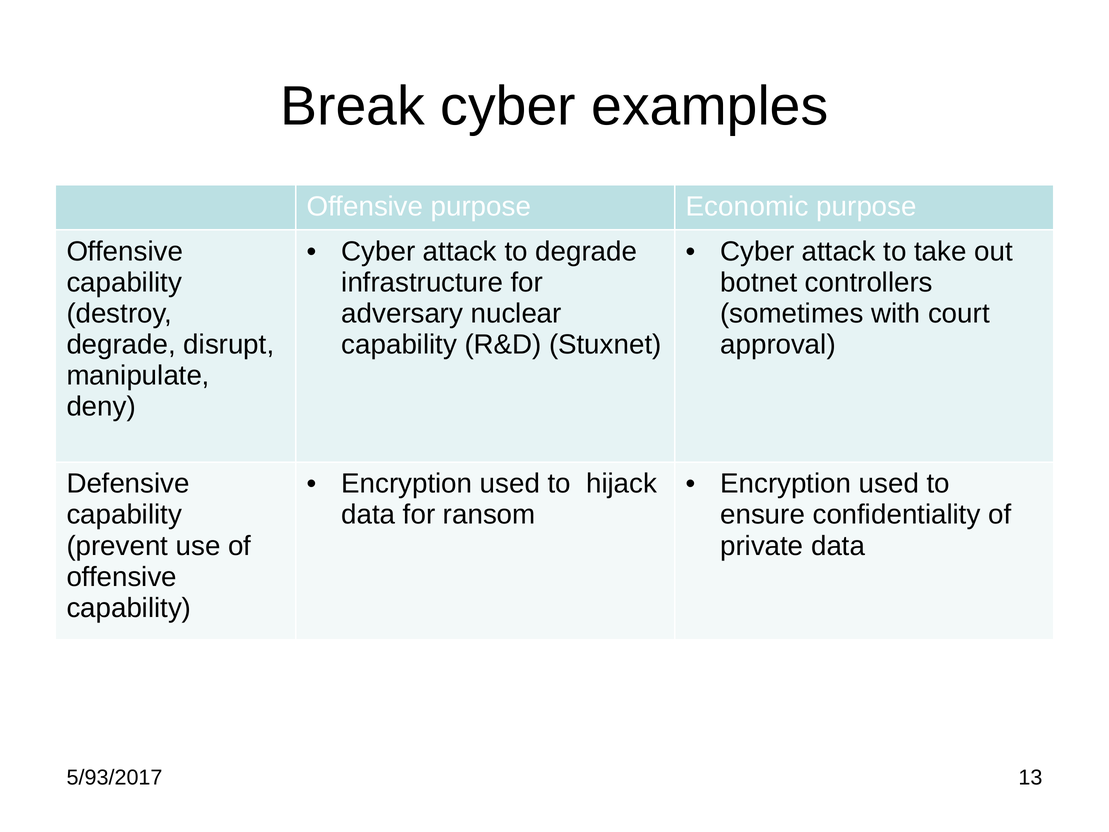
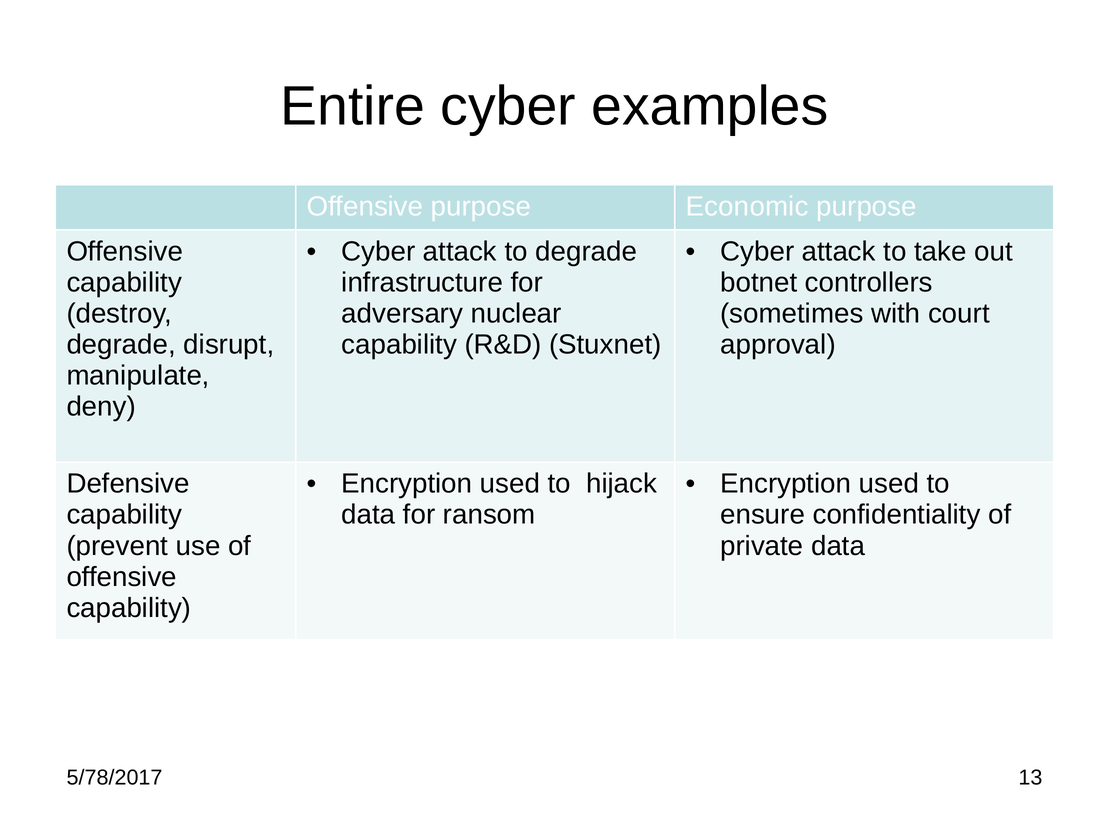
Break: Break -> Entire (353, 106)
5/93/2017: 5/93/2017 -> 5/78/2017 (115, 777)
